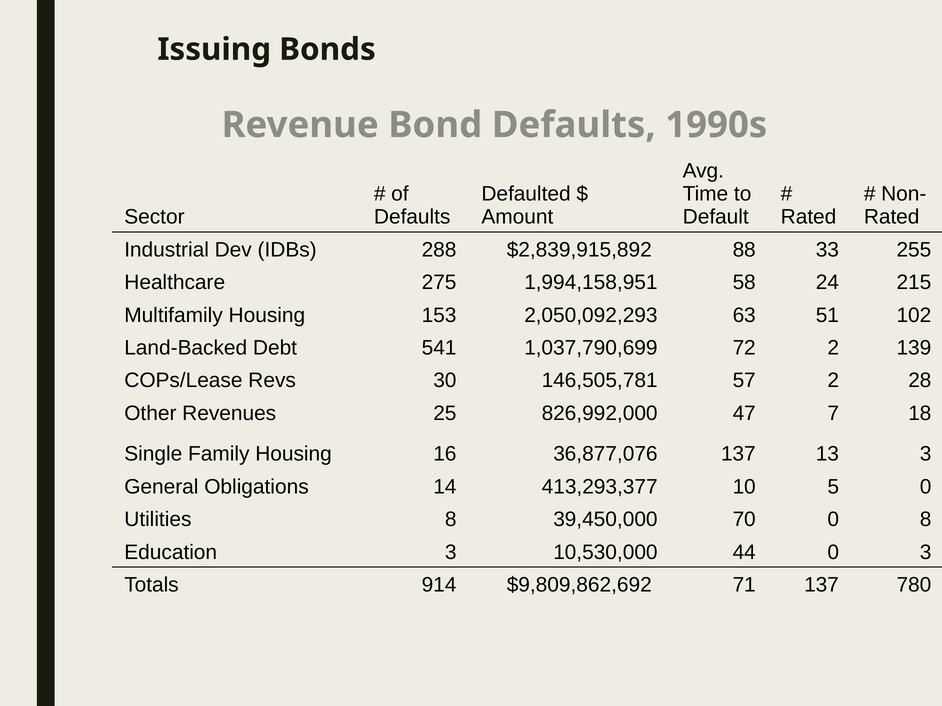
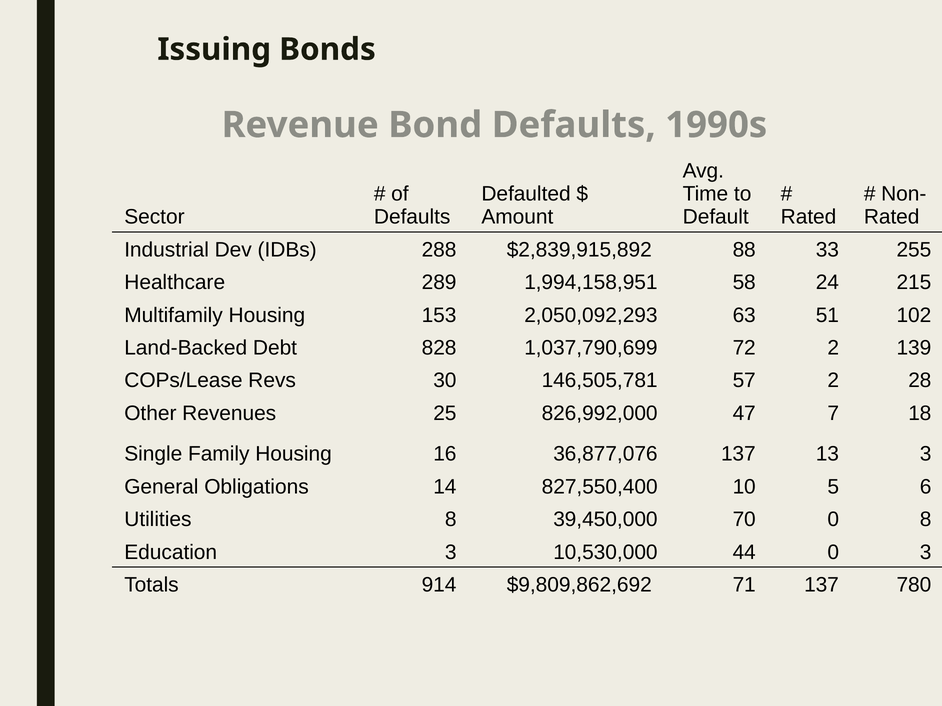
275: 275 -> 289 (439, 283)
541: 541 -> 828 (439, 348)
413,293,377: 413,293,377 -> 827,550,400 (600, 487)
5 0: 0 -> 6 (926, 487)
